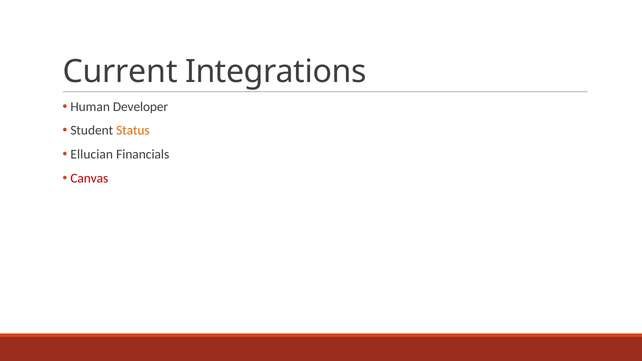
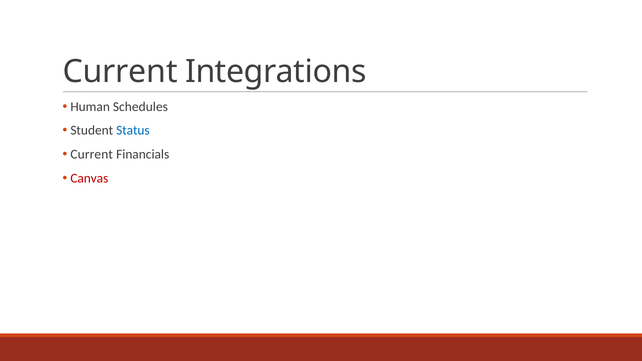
Developer: Developer -> Schedules (140, 107)
Status colour: orange -> blue (133, 131)
Ellucian: Ellucian -> Current (92, 154)
